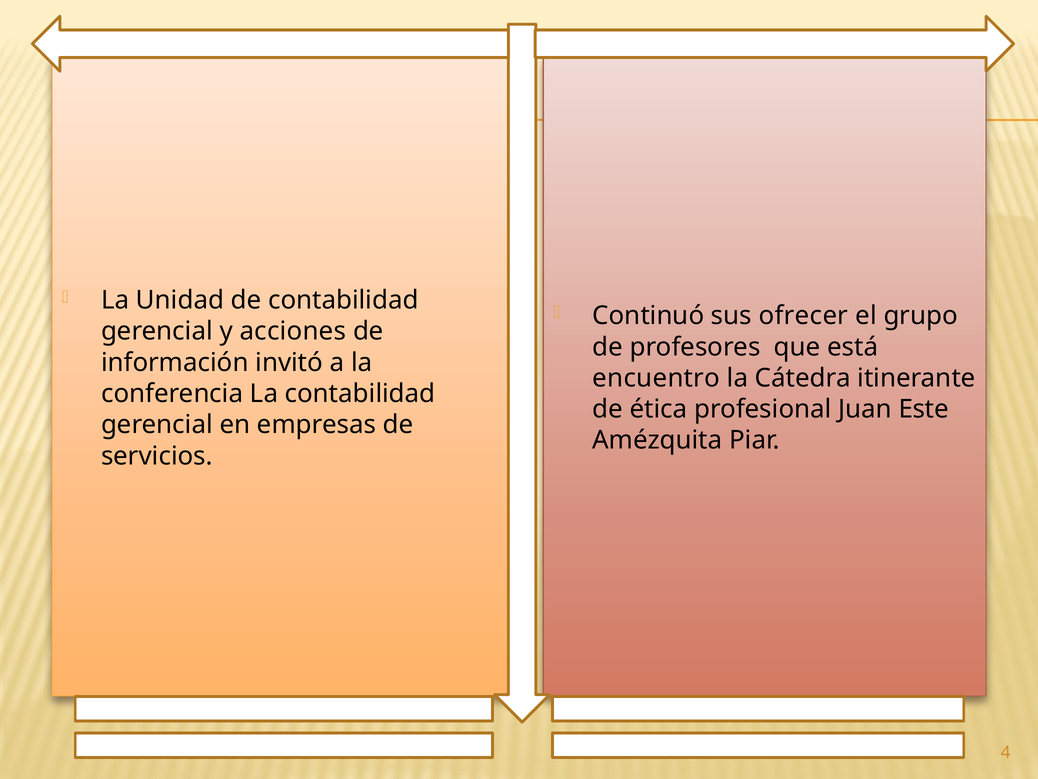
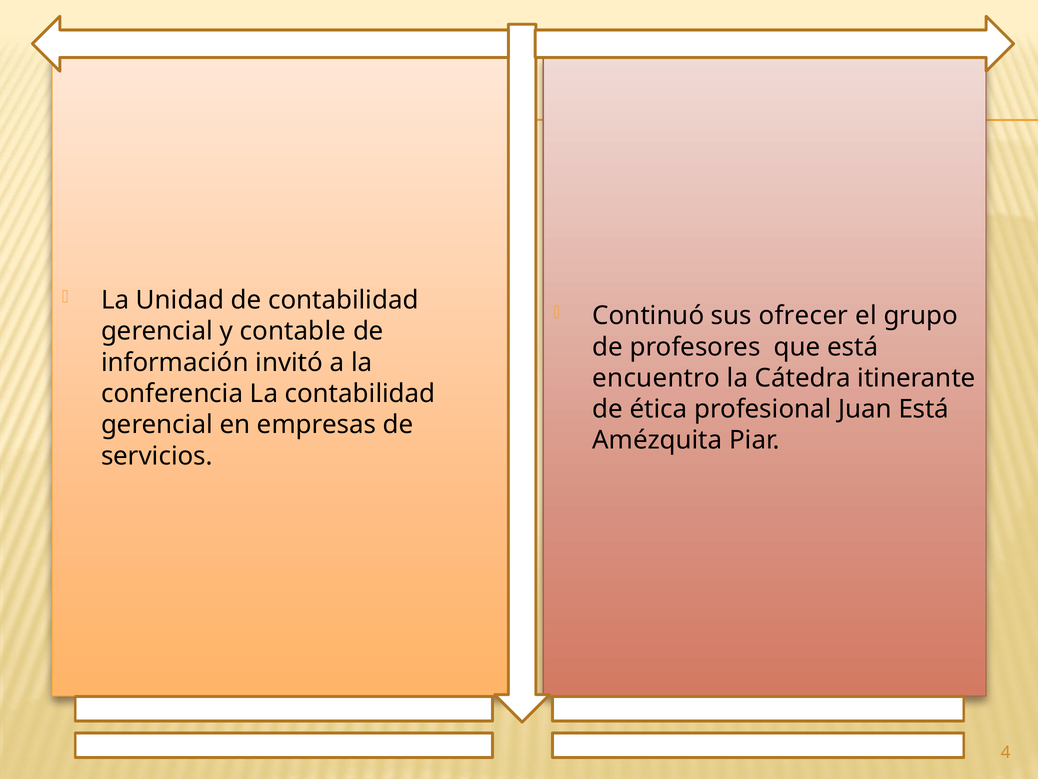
acciones: acciones -> contable (293, 331)
Juan Este: Este -> Está (924, 409)
